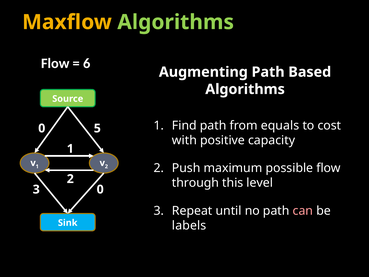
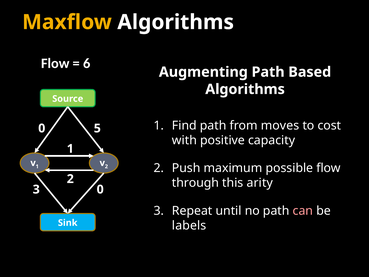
Algorithms colour: light green -> white (176, 22)
equals: equals -> moves (280, 125)
level: level -> arity (260, 183)
